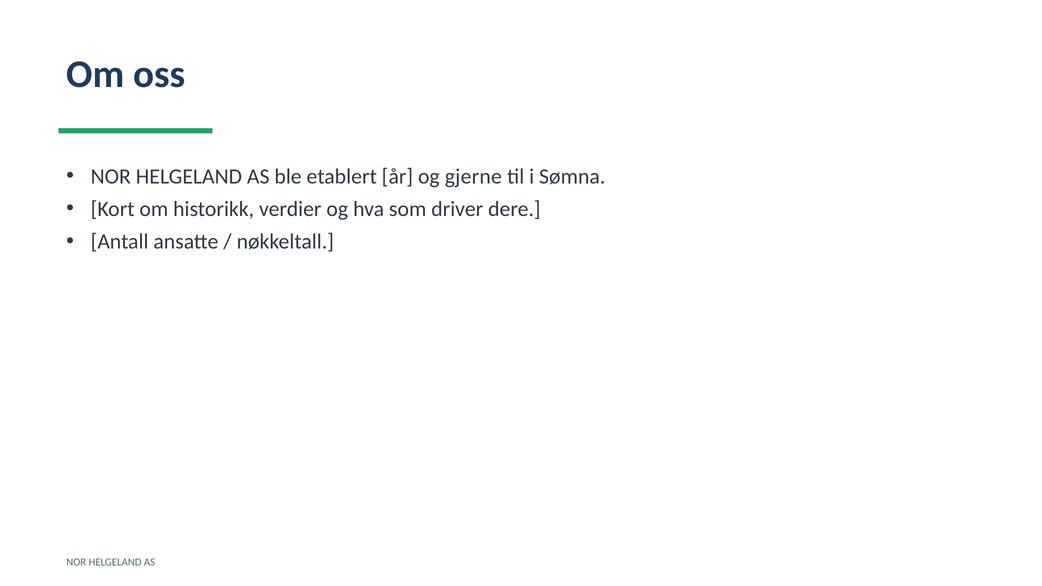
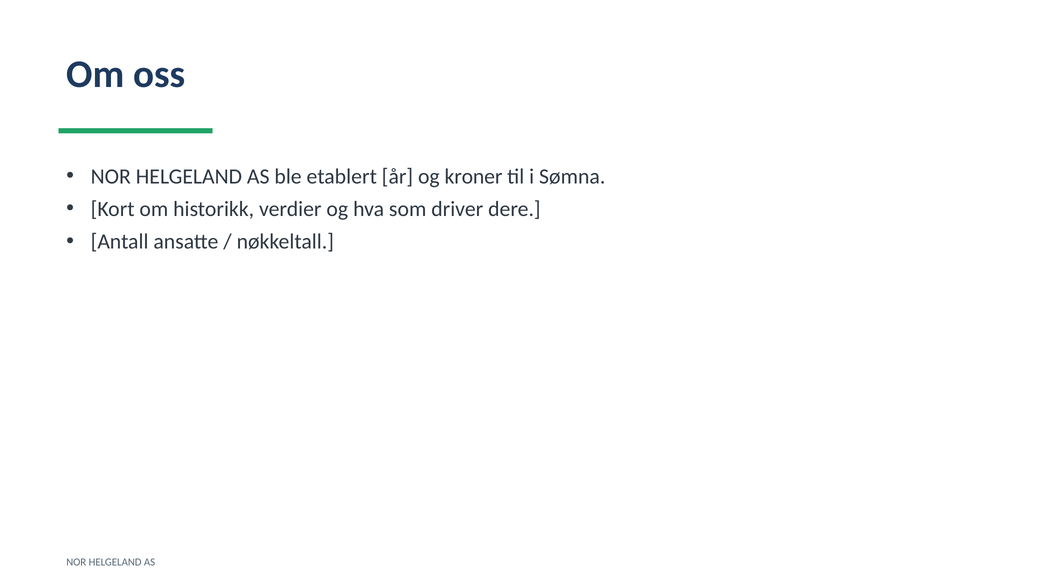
gjerne: gjerne -> kroner (474, 176)
